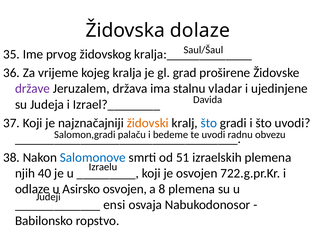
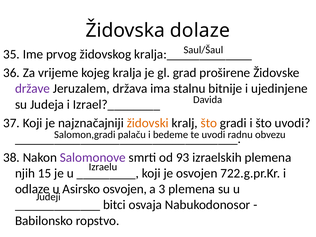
vladar: vladar -> bitnije (225, 89)
što colour: blue -> orange (209, 123)
Salomonove colour: blue -> purple (93, 157)
51: 51 -> 93 (183, 157)
40: 40 -> 15 (45, 173)
8: 8 -> 3 (162, 189)
ensi: ensi -> bitci (114, 205)
